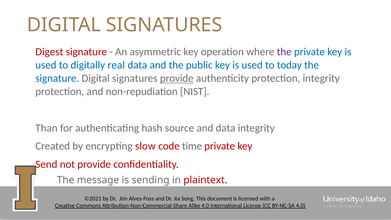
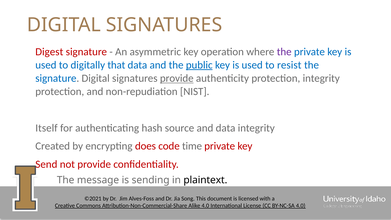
real: real -> that (116, 65)
public underline: none -> present (199, 65)
today: today -> resist (289, 65)
Than: Than -> Itself (46, 128)
slow: slow -> does (145, 146)
plaintext colour: red -> black (205, 180)
